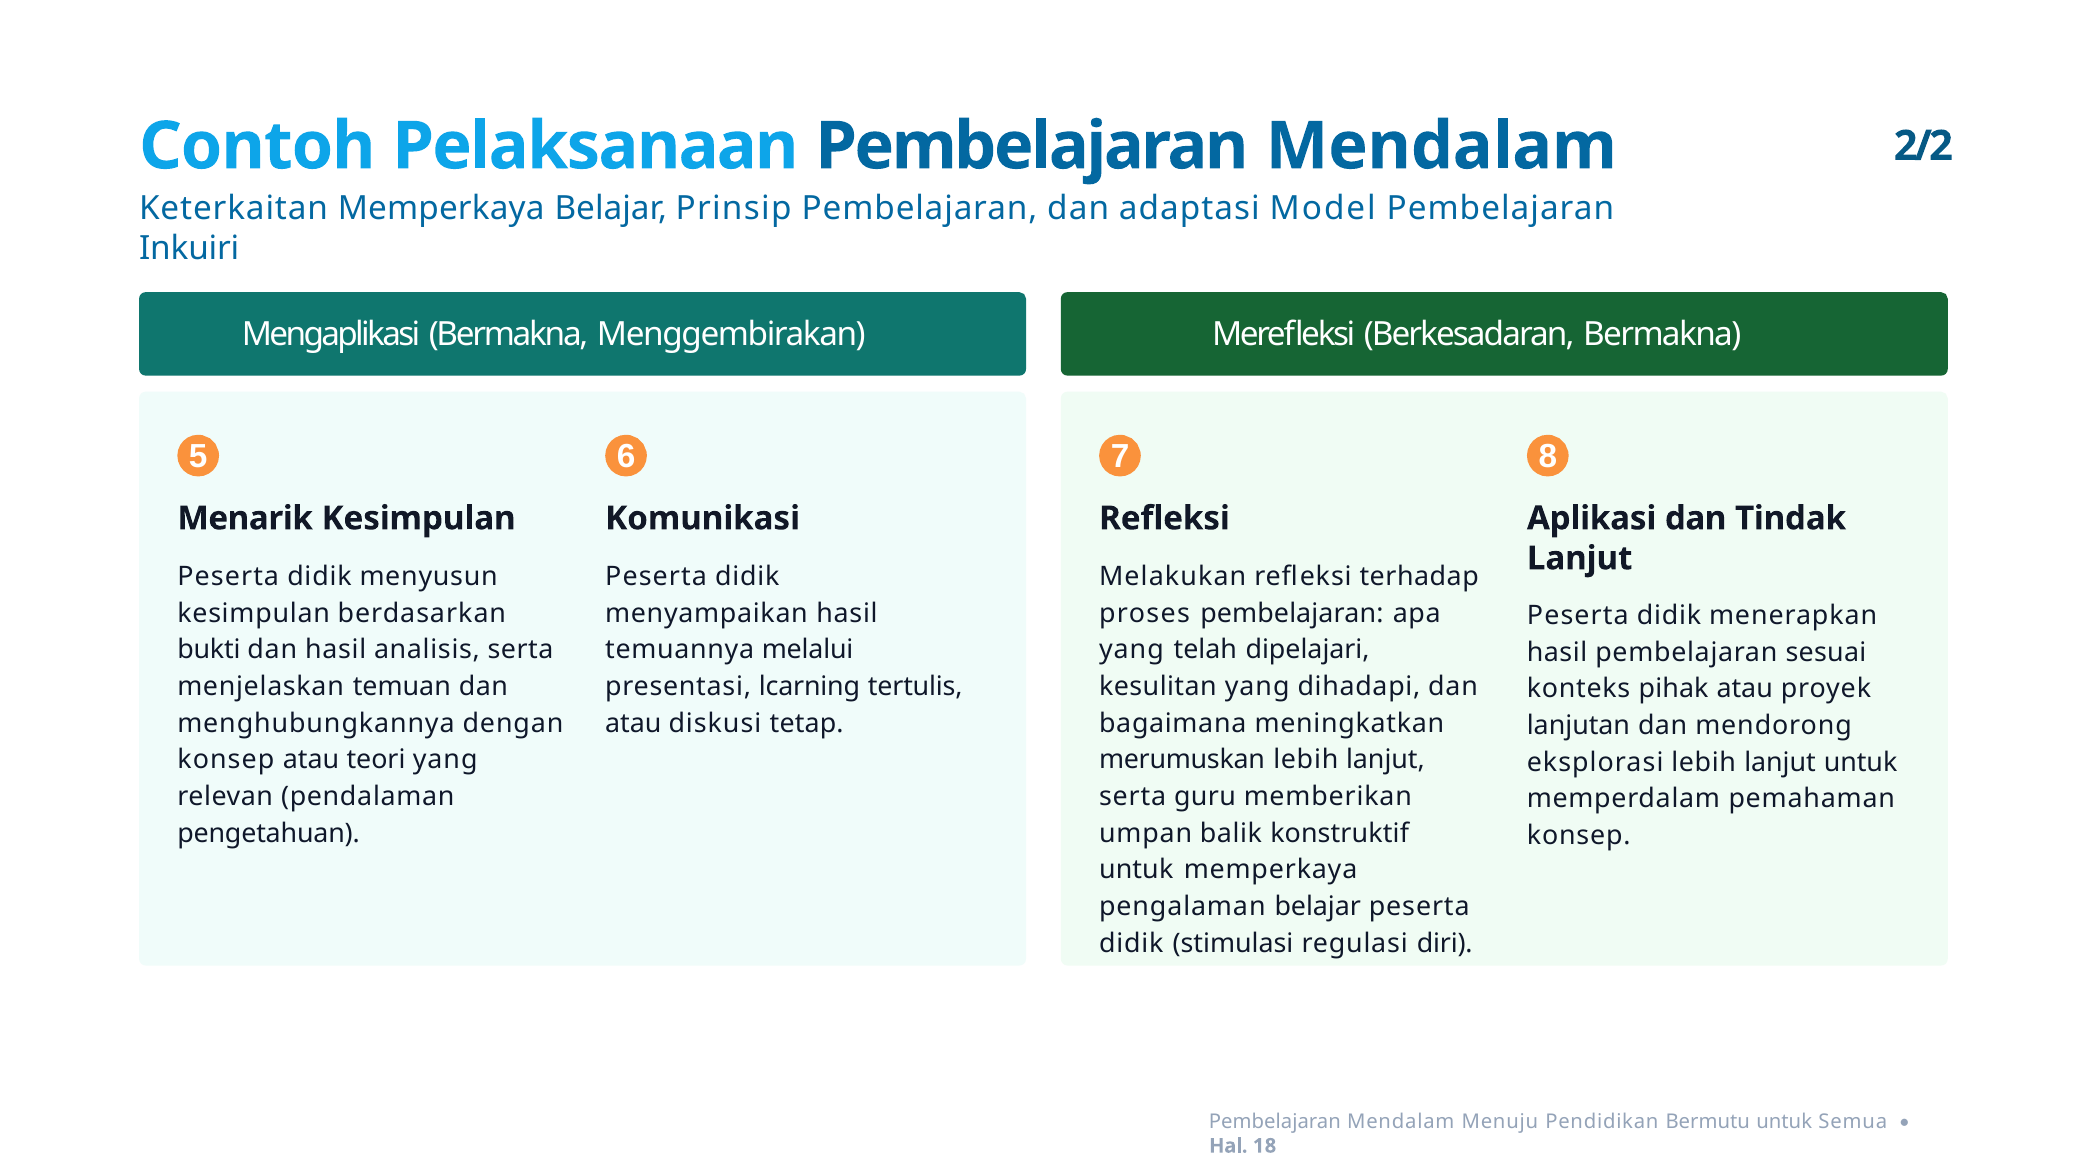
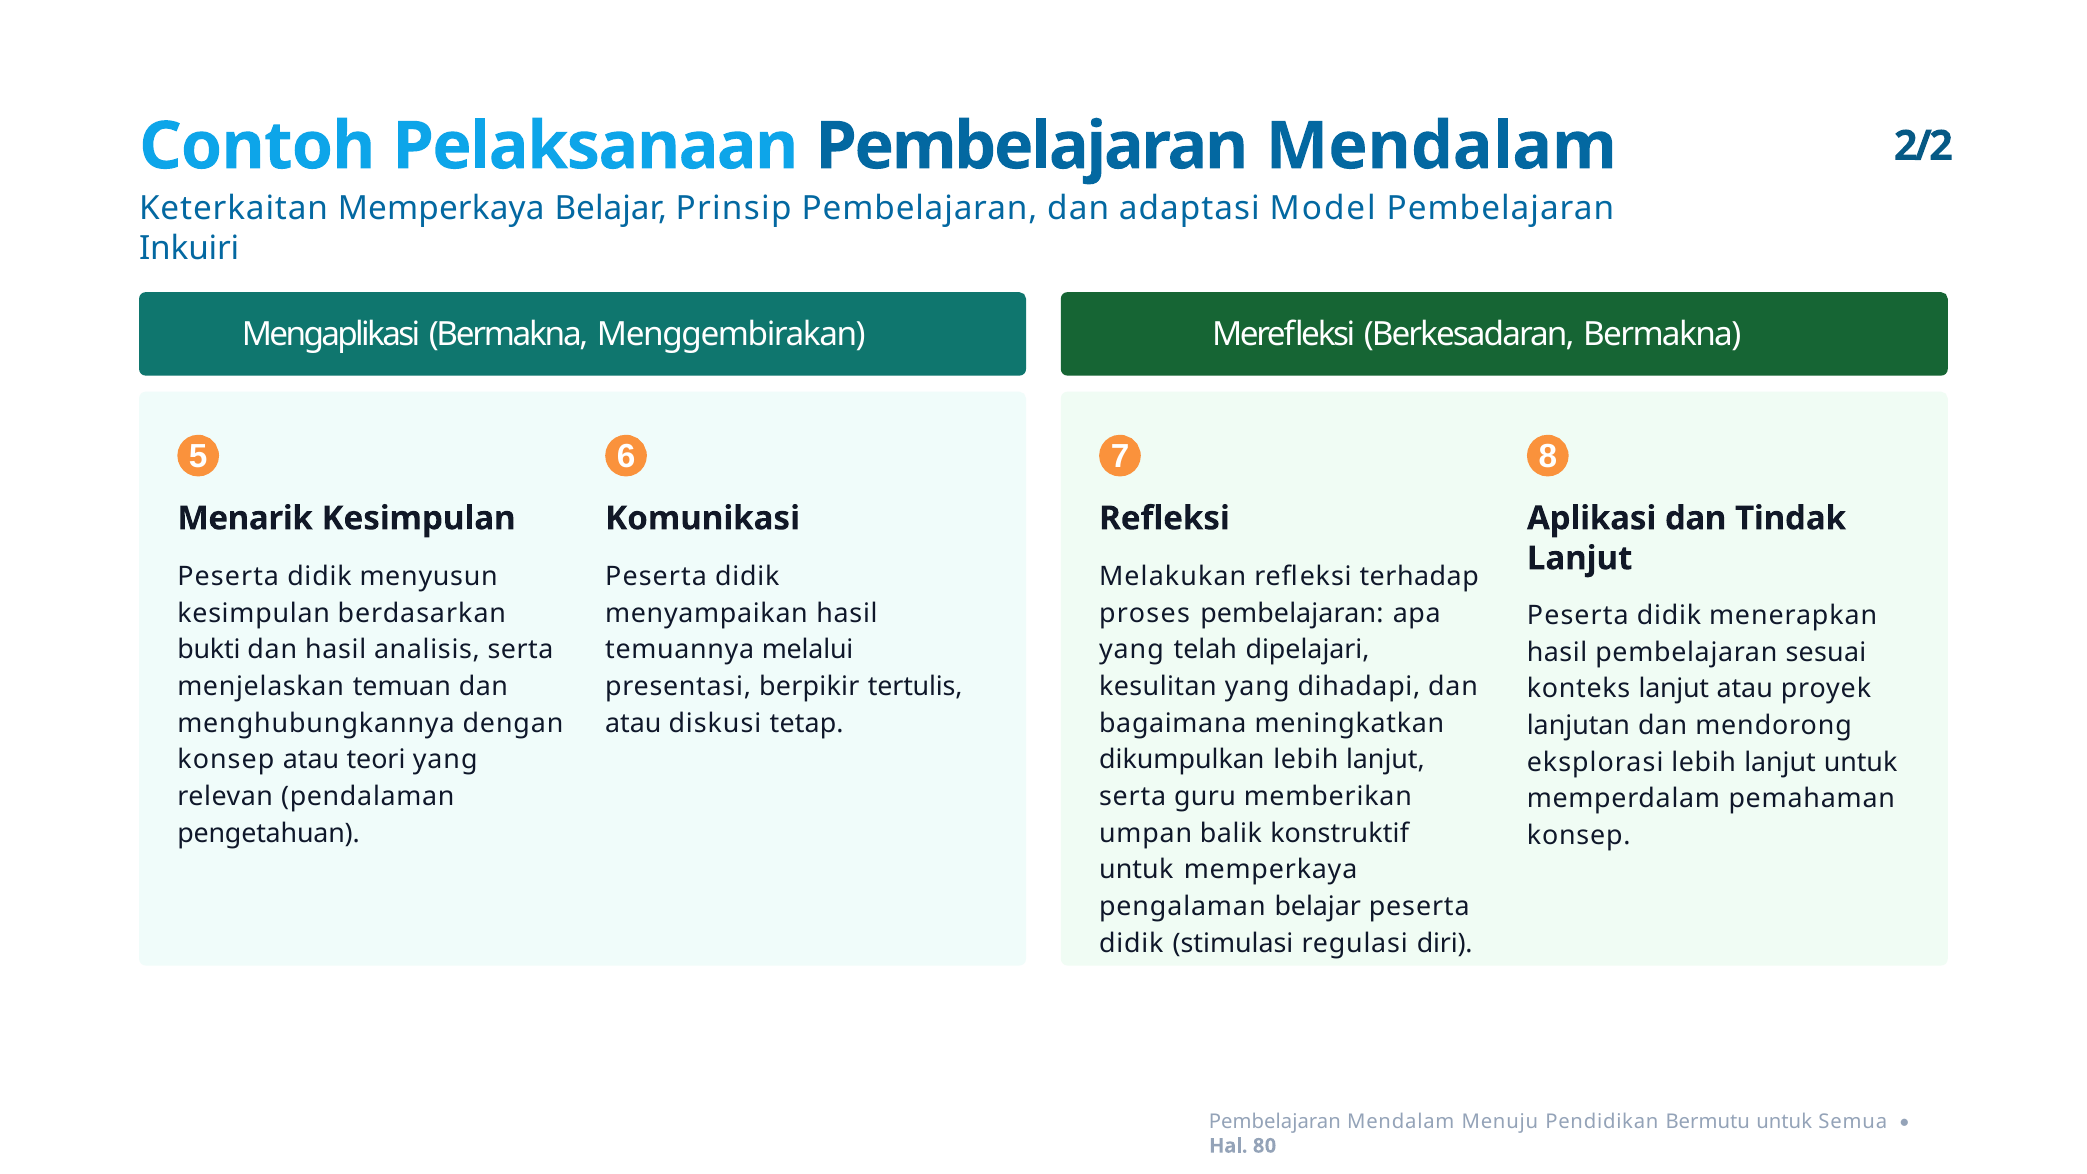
lcarning: lcarning -> berpikir (809, 687)
konteks pihak: pihak -> lanjut (1674, 689)
merumuskan: merumuskan -> dikumpulkan (1182, 760)
18: 18 -> 80 (1265, 1146)
